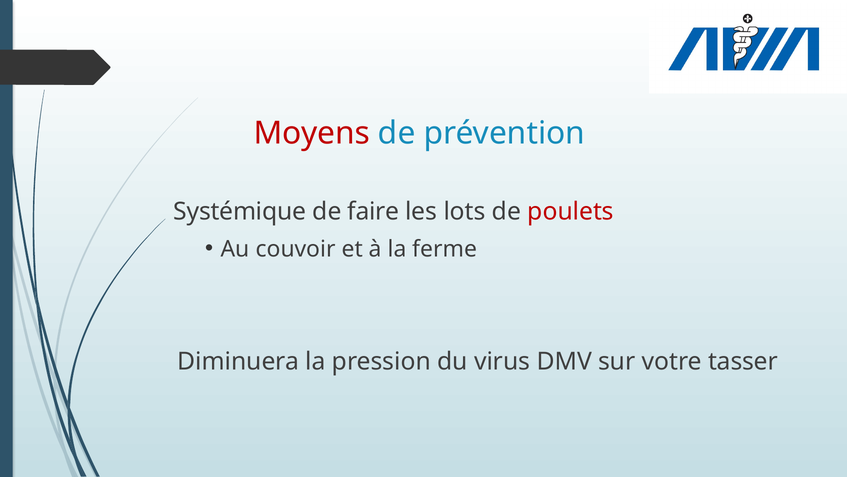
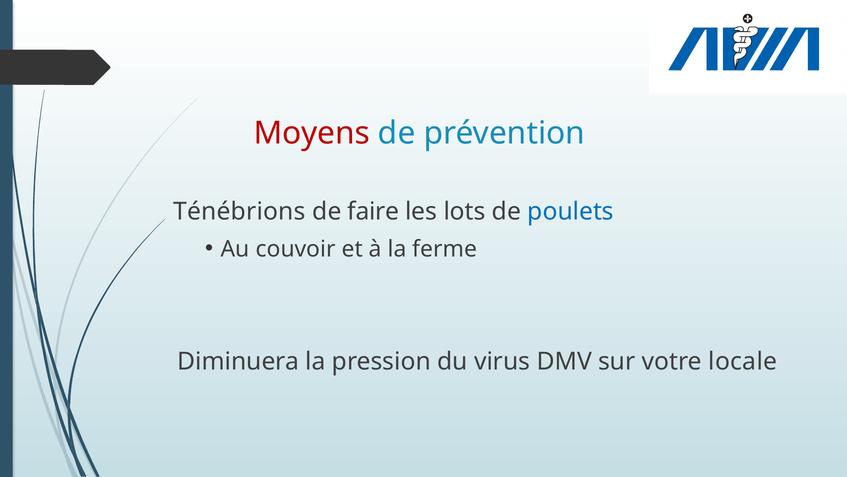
Systémique: Systémique -> Ténébrions (239, 211)
poulets colour: red -> blue (571, 211)
tasser: tasser -> locale (743, 361)
